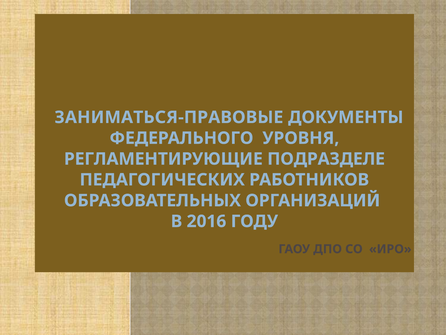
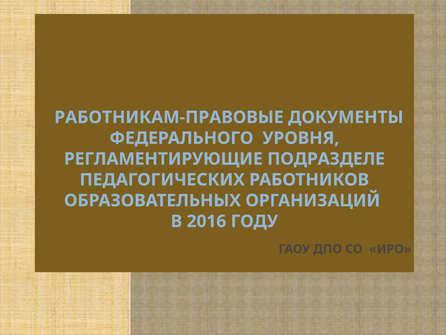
ЗАНИМАТЬСЯ-ПРАВОВЫЕ: ЗАНИМАТЬСЯ-ПРАВОВЫЕ -> РАБОТНИКАМ-ПРАВОВЫЕ (169, 117)
